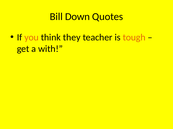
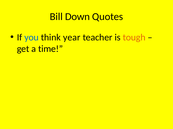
you colour: orange -> blue (32, 38)
they: they -> year (72, 38)
with: with -> time (51, 49)
